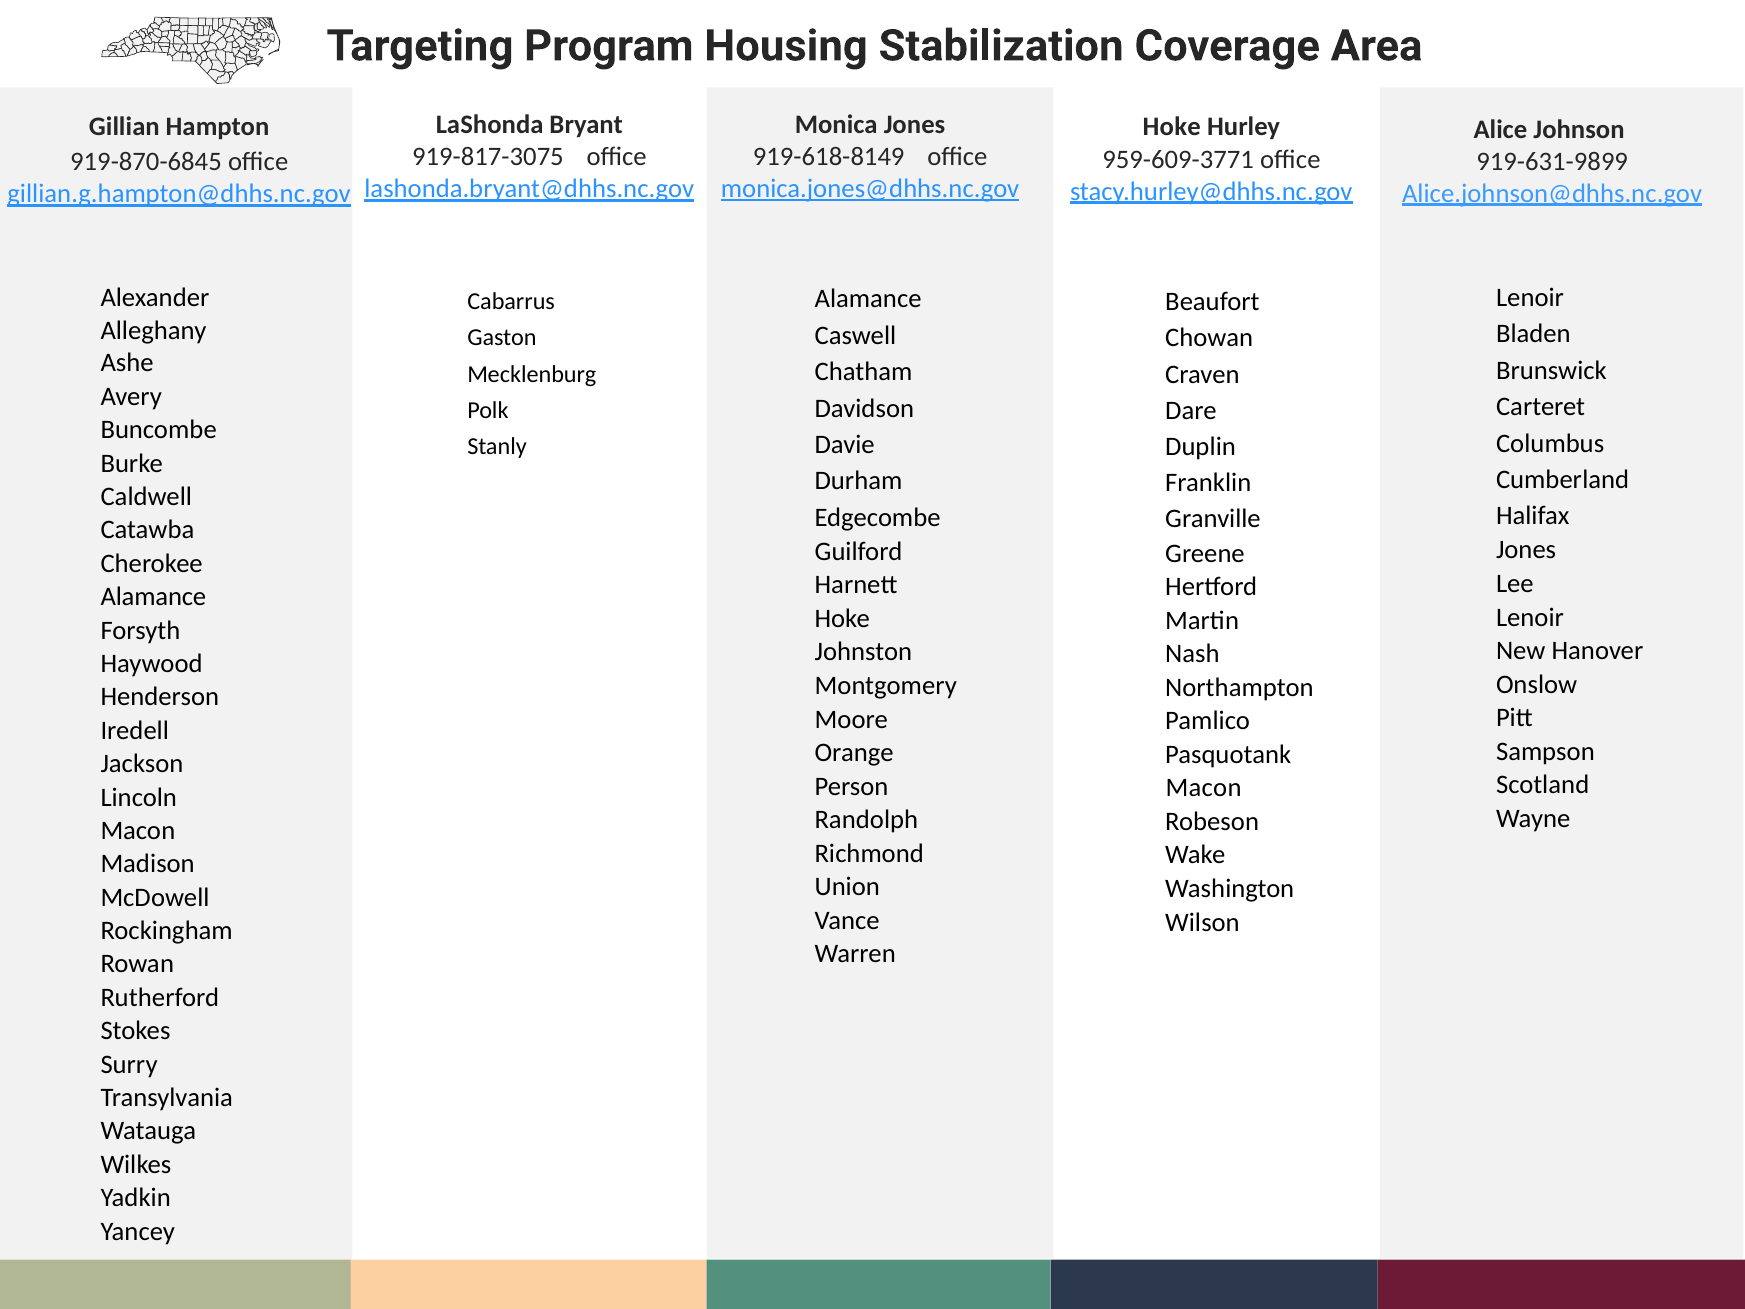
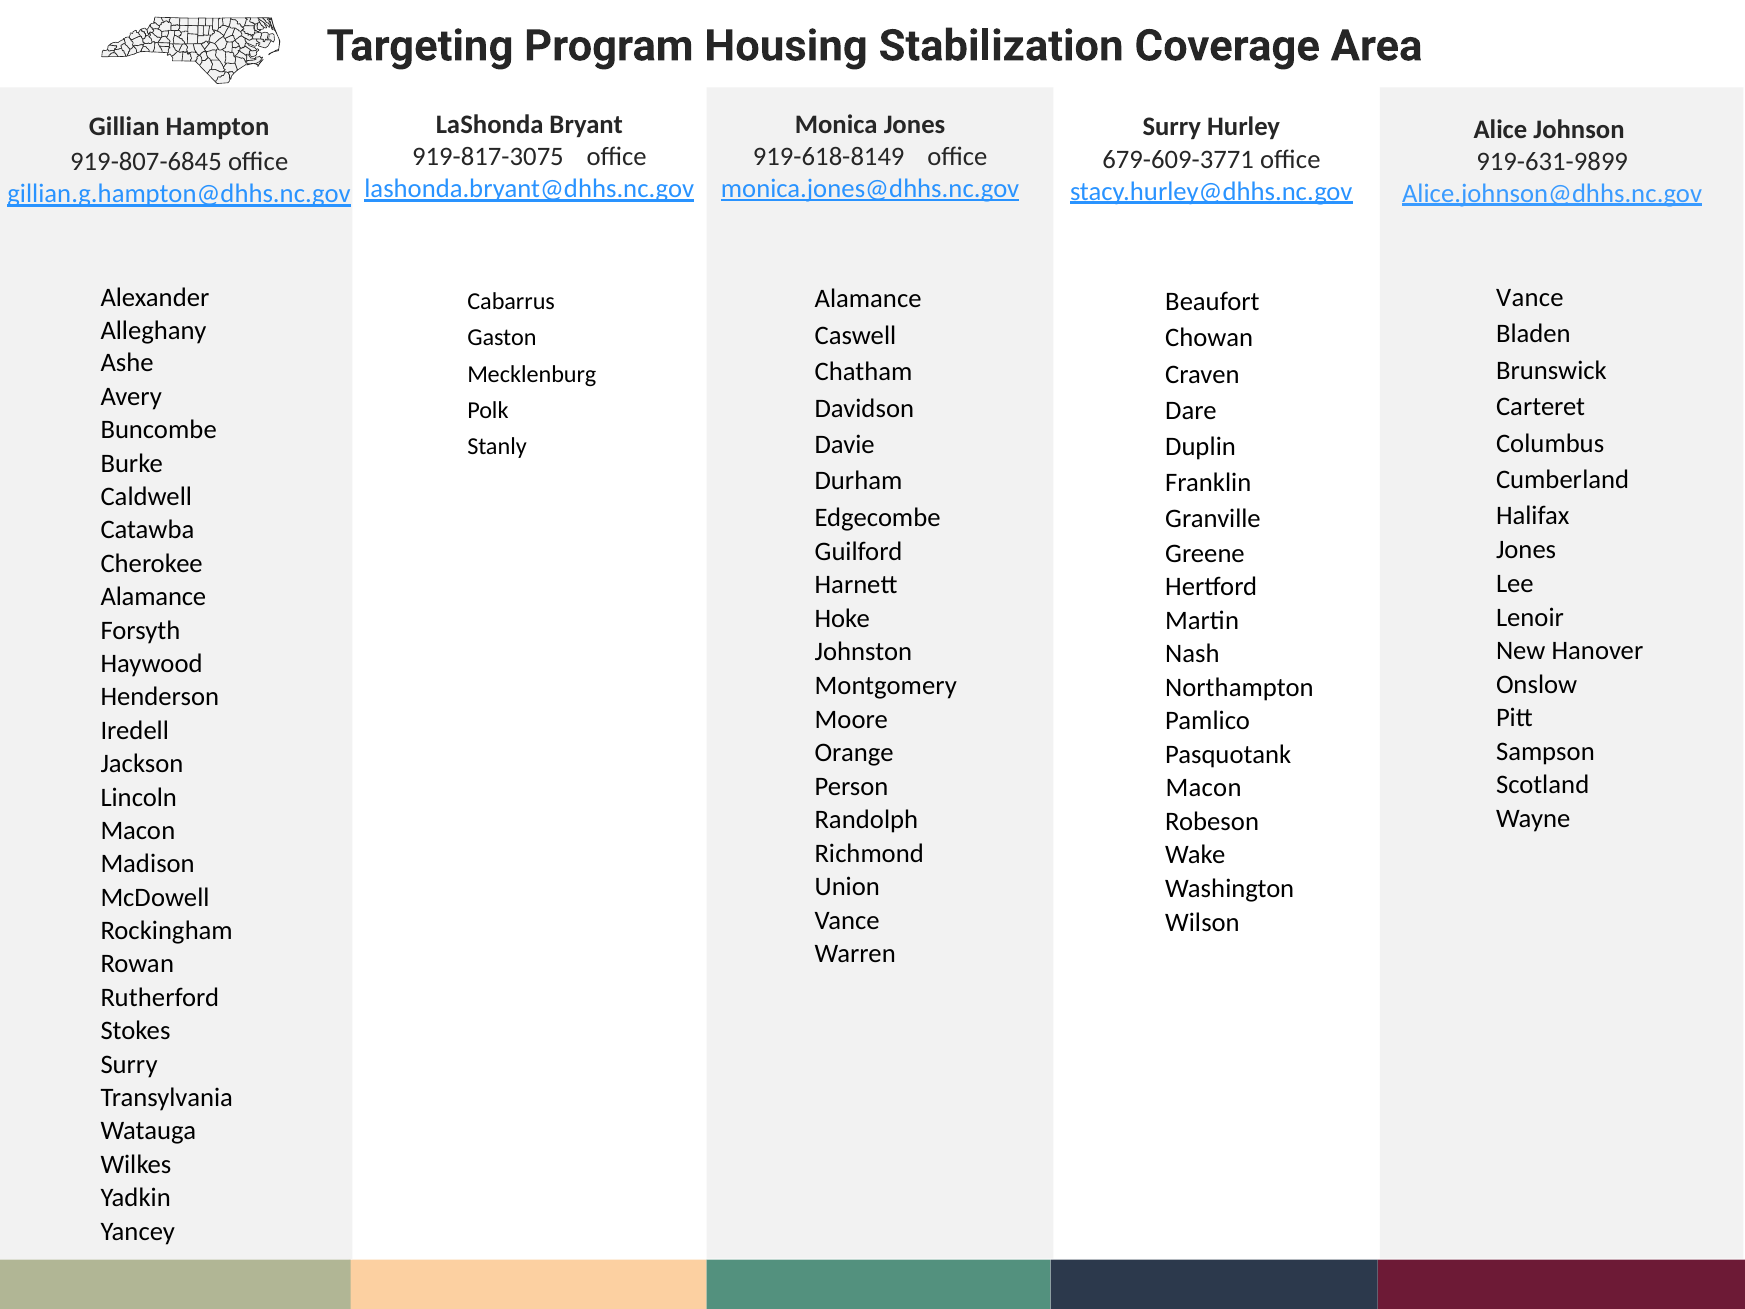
Hoke: Hoke -> Surry (1172, 127)
959-609-3771: 959-609-3771 -> 679-609-3771 (1178, 159)
919-870-6845: 919-870-6845 -> 919-807-6845 (146, 162)
Lenoir: Lenoir -> Vance (1530, 298)
